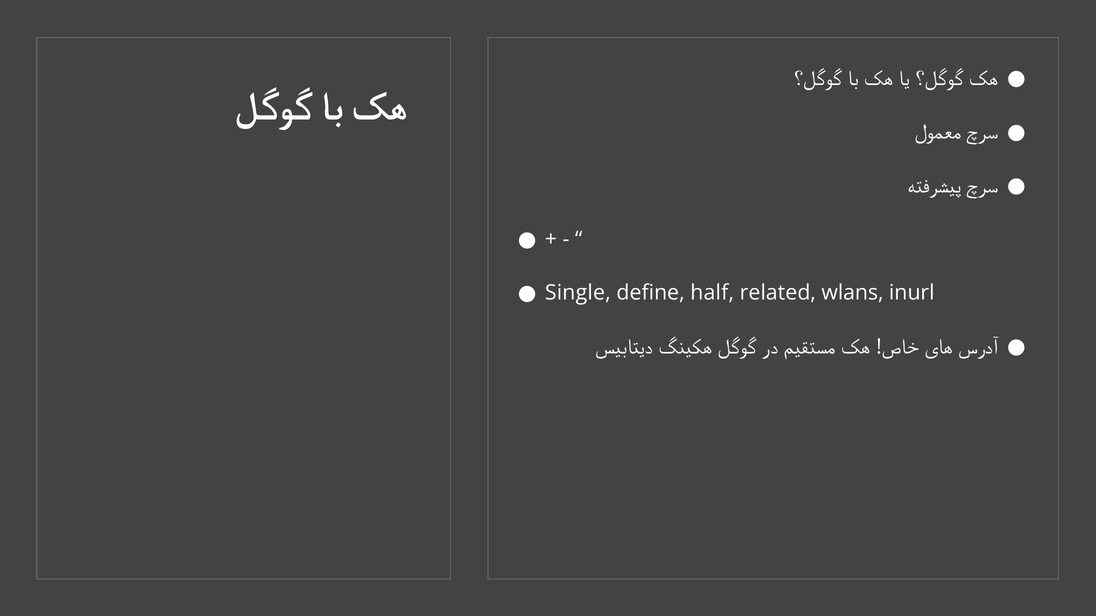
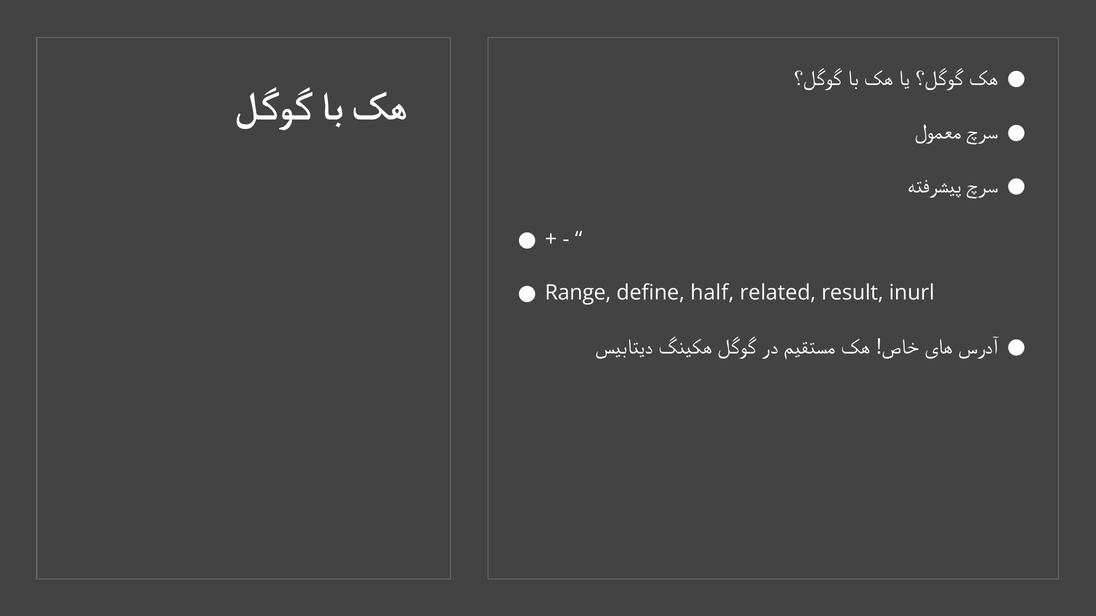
Single: Single -> Range (578, 293)
wlans: wlans -> result (852, 293)
